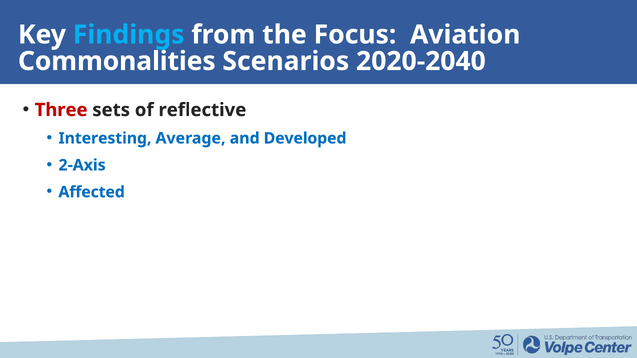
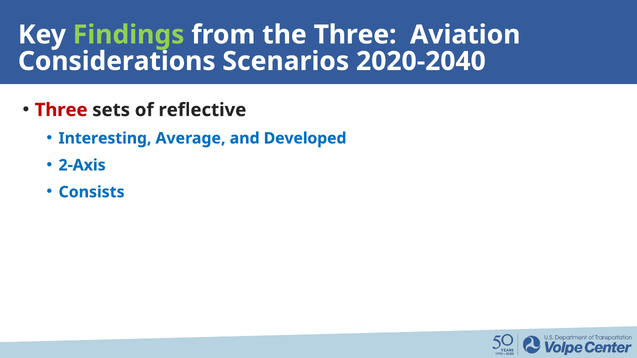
Findings colour: light blue -> light green (129, 35)
the Focus: Focus -> Three (355, 35)
Commonalities: Commonalities -> Considerations (117, 61)
Affected: Affected -> Consists (92, 192)
